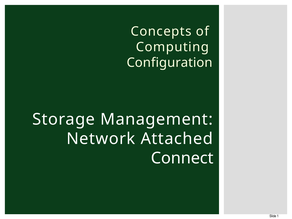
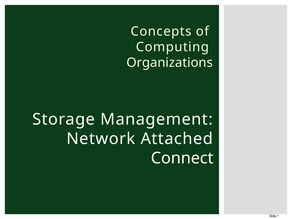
Configuration: Configuration -> Organizations (170, 63)
